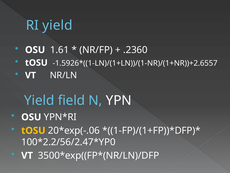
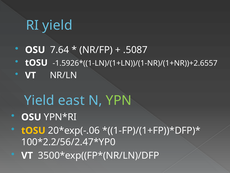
1.61: 1.61 -> 7.64 (60, 50)
.2360: .2360 -> .5087 (135, 50)
field: field -> east (71, 100)
YPN colour: white -> light green (119, 100)
